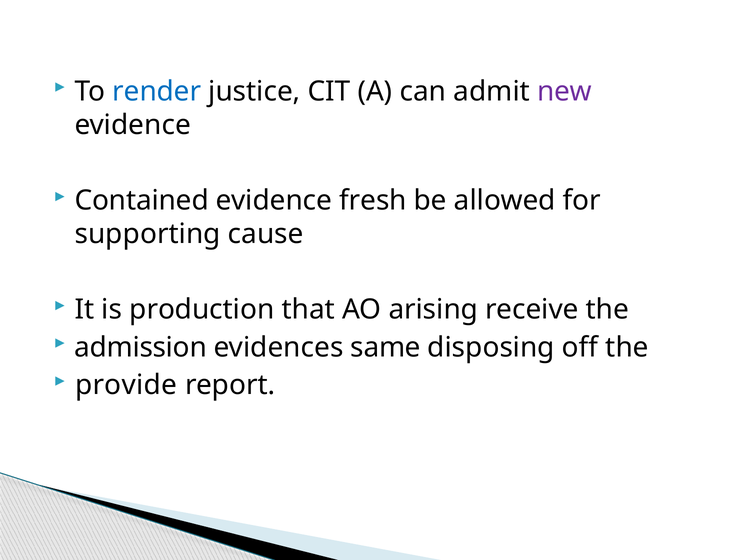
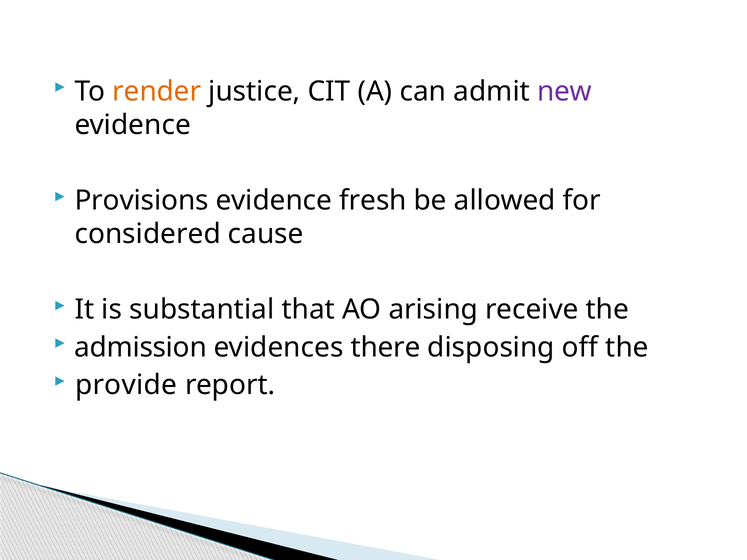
render colour: blue -> orange (157, 91)
Contained: Contained -> Provisions (142, 201)
supporting: supporting -> considered (148, 234)
production: production -> substantial (202, 310)
same: same -> there (386, 348)
